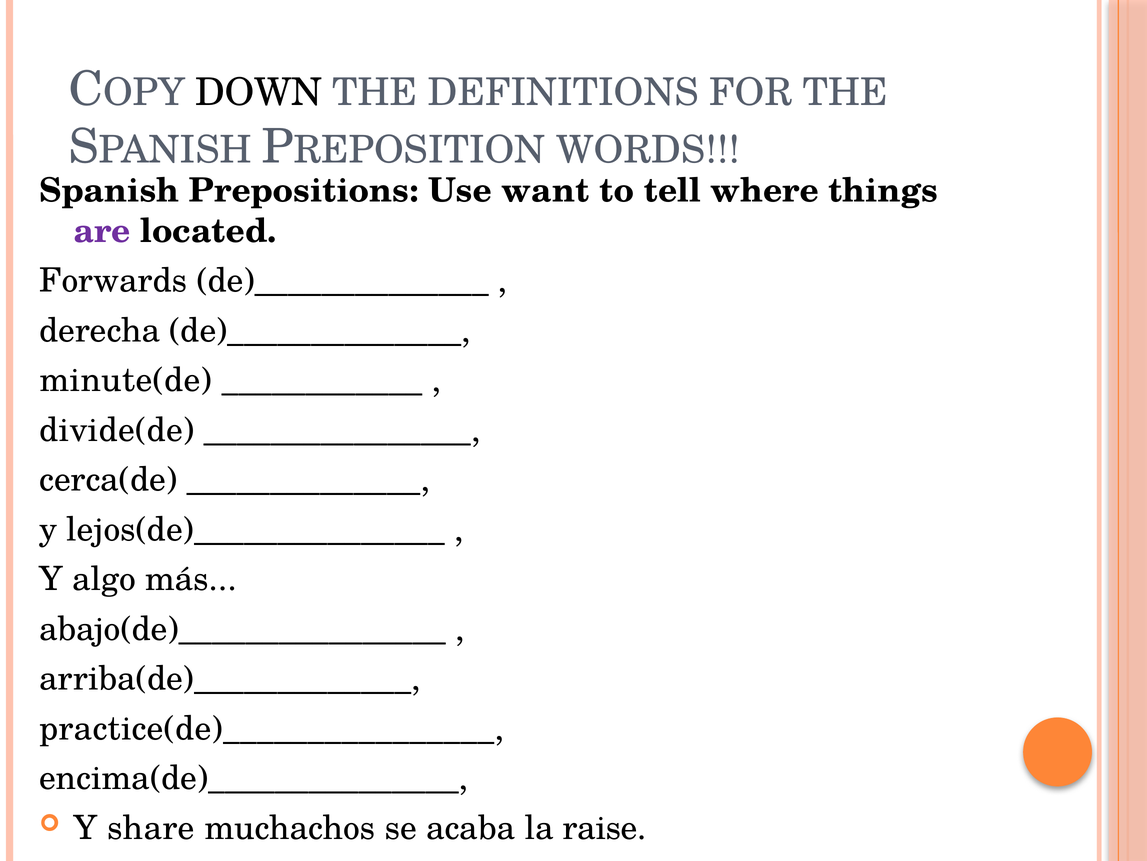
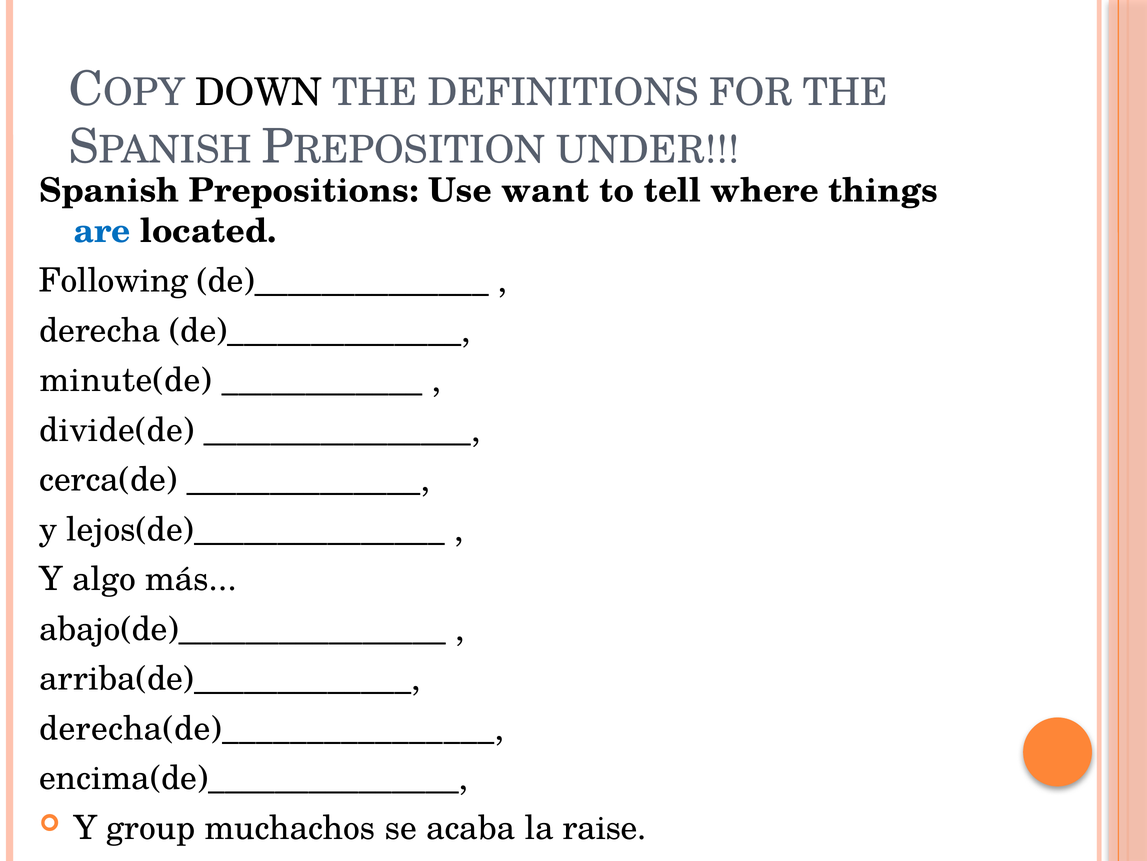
WORDS: WORDS -> UNDER (648, 150)
are colour: purple -> blue (102, 231)
Forwards: Forwards -> Following (114, 280)
practice(de)________________: practice(de)________________ -> derecha(de)________________ (272, 728)
share: share -> group (151, 827)
